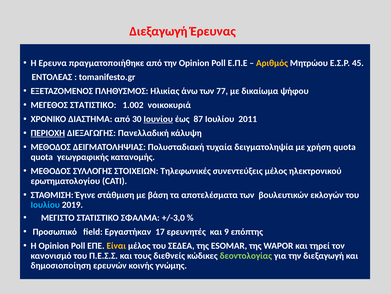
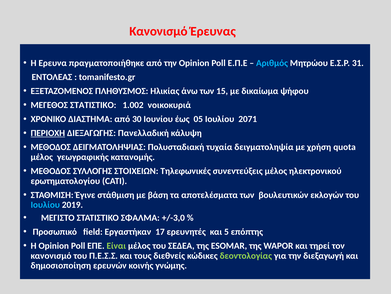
Διεξαγωγή: Διεξαγωγή -> Κανονισμό (158, 31)
Αριθμός colour: yellow -> light blue (272, 63)
45: 45 -> 31 (358, 63)
77: 77 -> 15 (222, 91)
Ιουνίου underline: present -> none (158, 119)
87: 87 -> 05 (198, 119)
2011: 2011 -> 2071 (248, 119)
quota: quota -> μέλος (42, 157)
9: 9 -> 5 (227, 231)
Είναι colour: yellow -> light green (116, 245)
